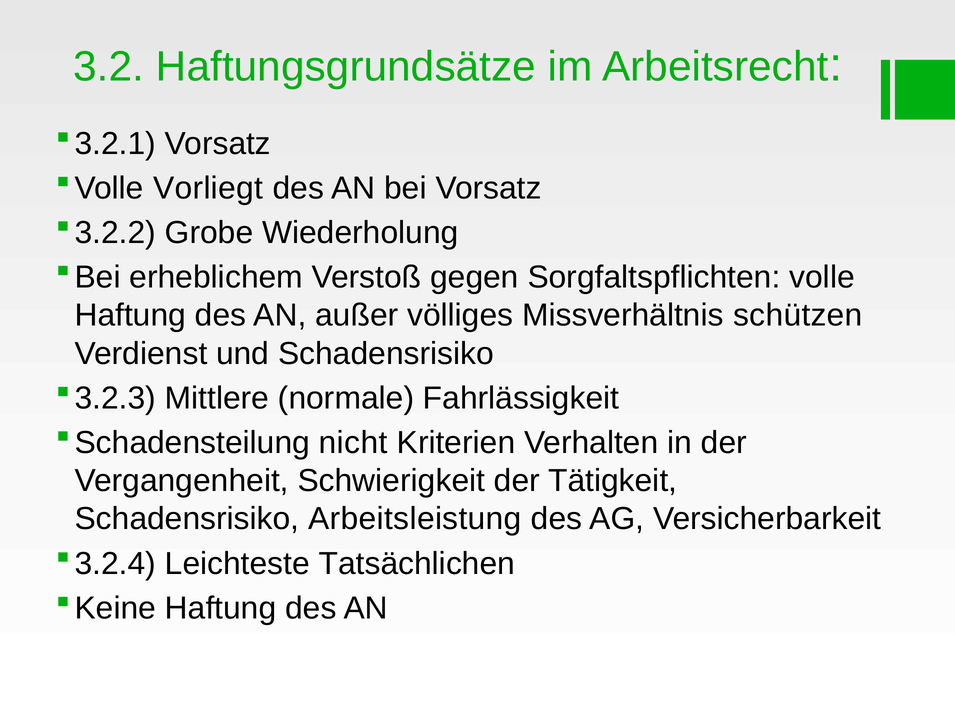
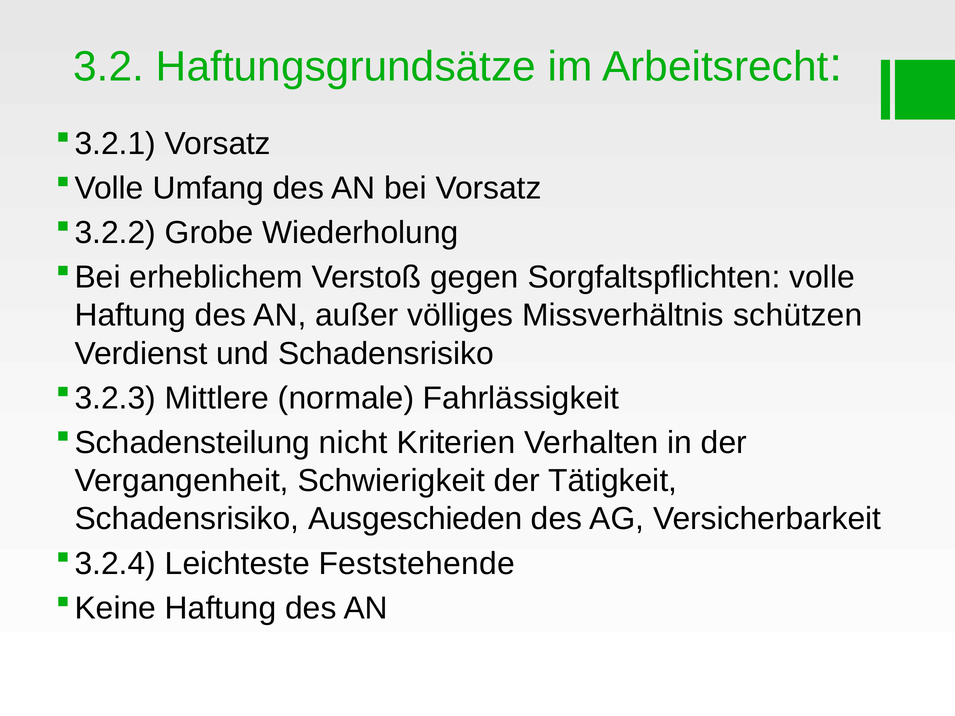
Vorliegt: Vorliegt -> Umfang (208, 188)
Arbeitsleistung: Arbeitsleistung -> Ausgeschieden (415, 519)
Tatsächlichen: Tatsächlichen -> Feststehende (417, 564)
